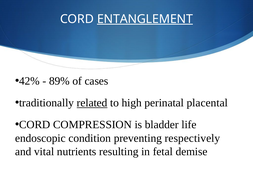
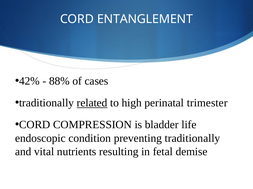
ENTANGLEMENT underline: present -> none (145, 19)
89%: 89% -> 88% (59, 81)
placental: placental -> trimester (207, 103)
preventing respectively: respectively -> traditionally (192, 139)
